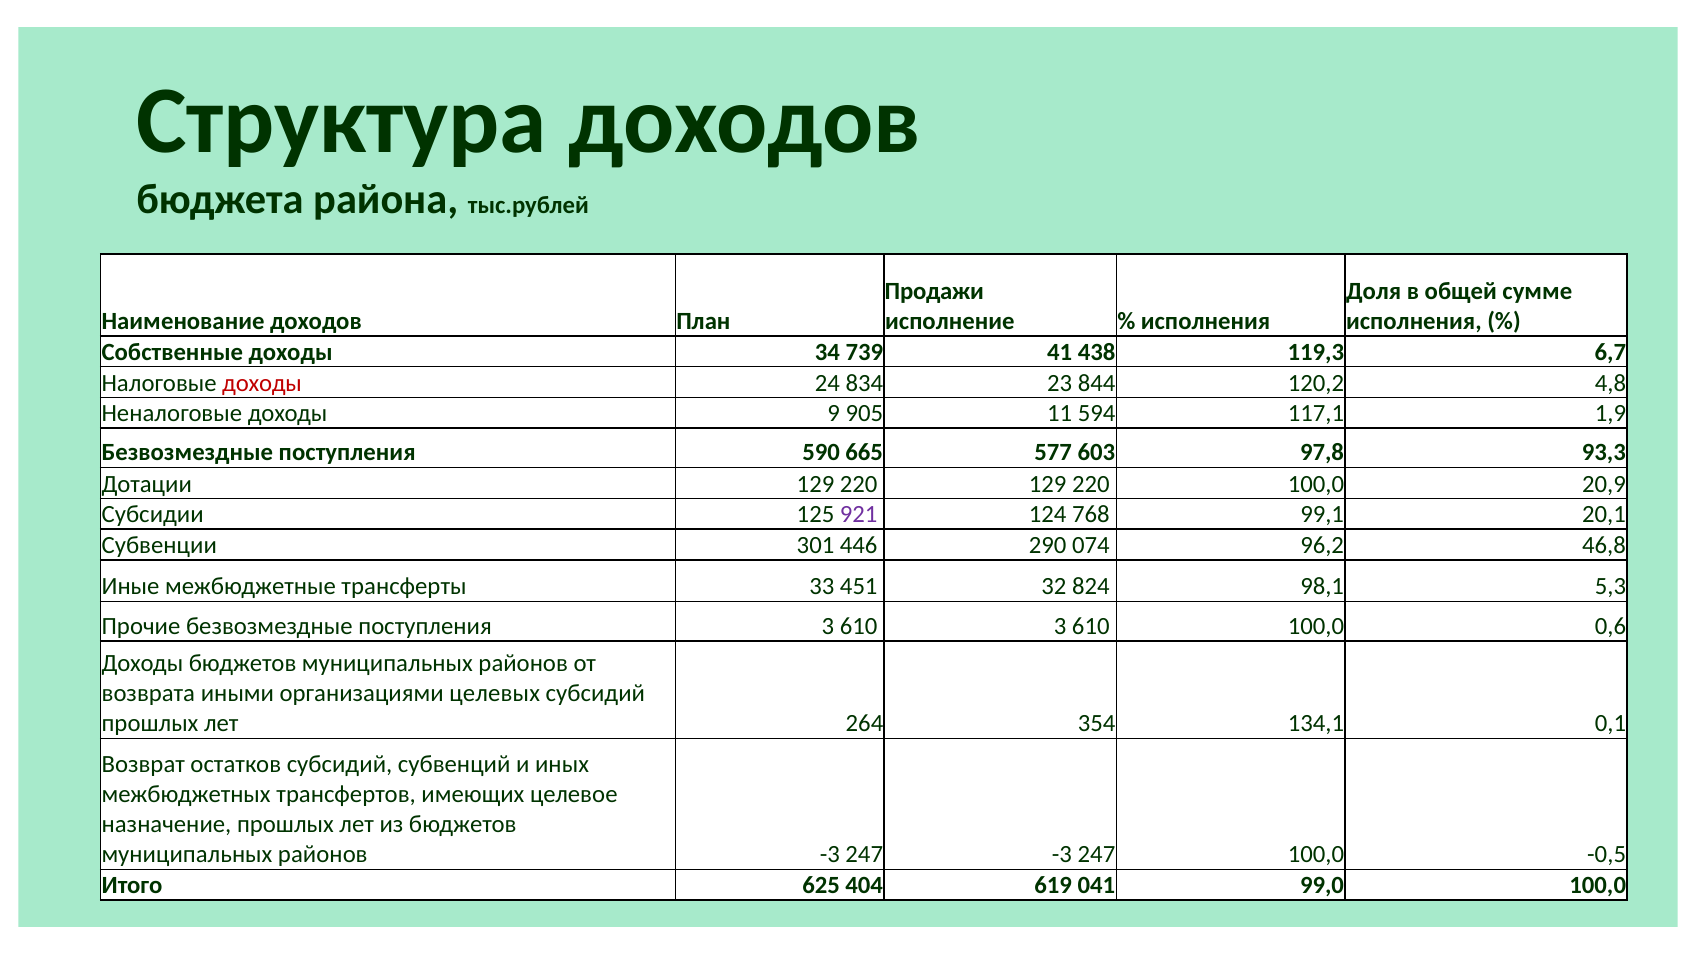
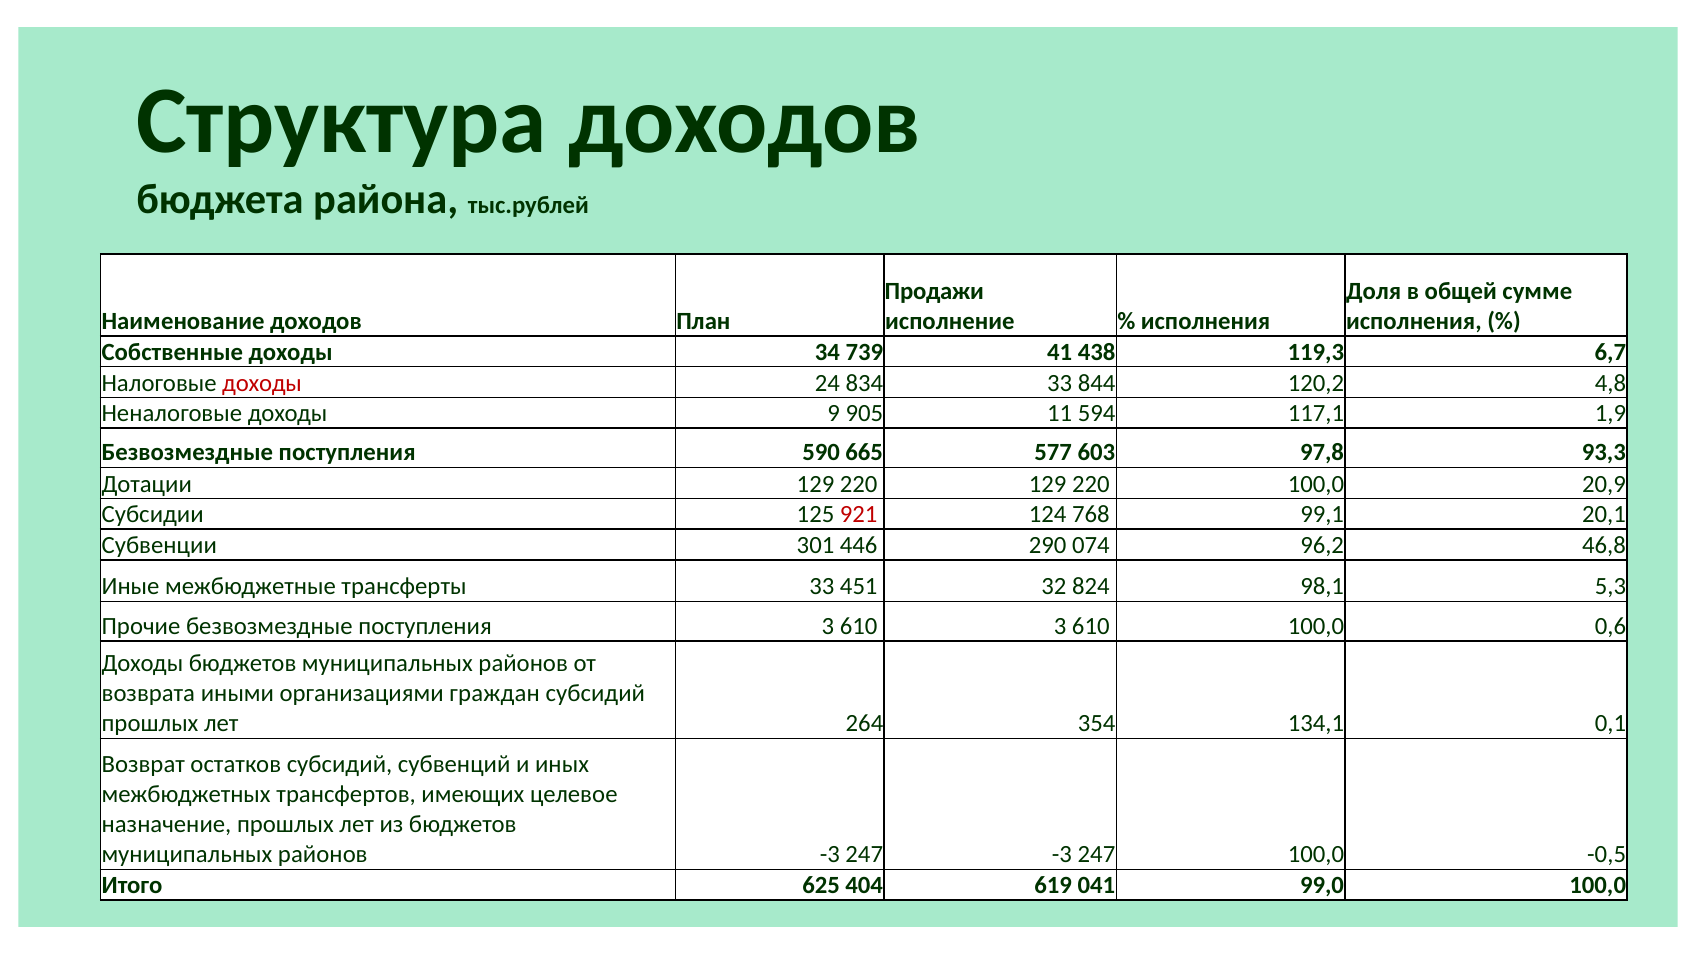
834 23: 23 -> 33 (1060, 383)
921 colour: purple -> red (859, 515)
целевых: целевых -> граждан (495, 694)
